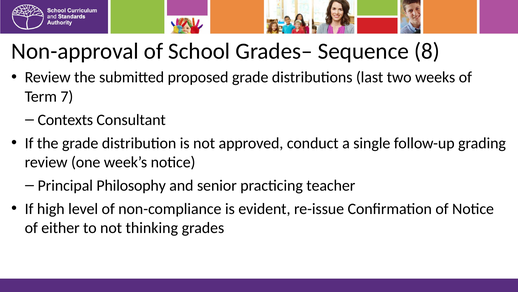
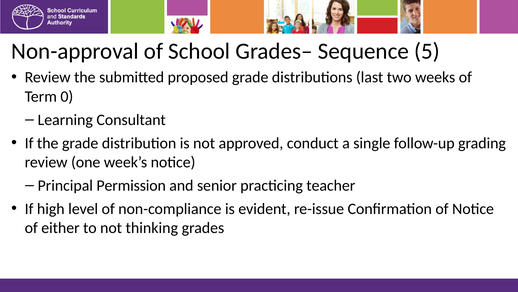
8: 8 -> 5 (427, 51)
7: 7 -> 0 (67, 96)
Contexts: Contexts -> Learning (65, 120)
Philosophy: Philosophy -> Permission (131, 185)
